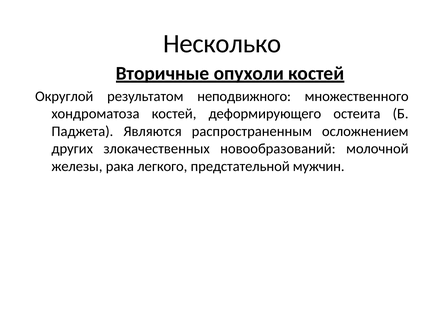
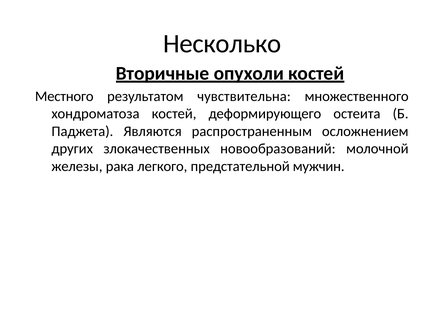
Округлой: Округлой -> Местного (64, 96)
неподвижного: неподвижного -> чувствительна (244, 96)
